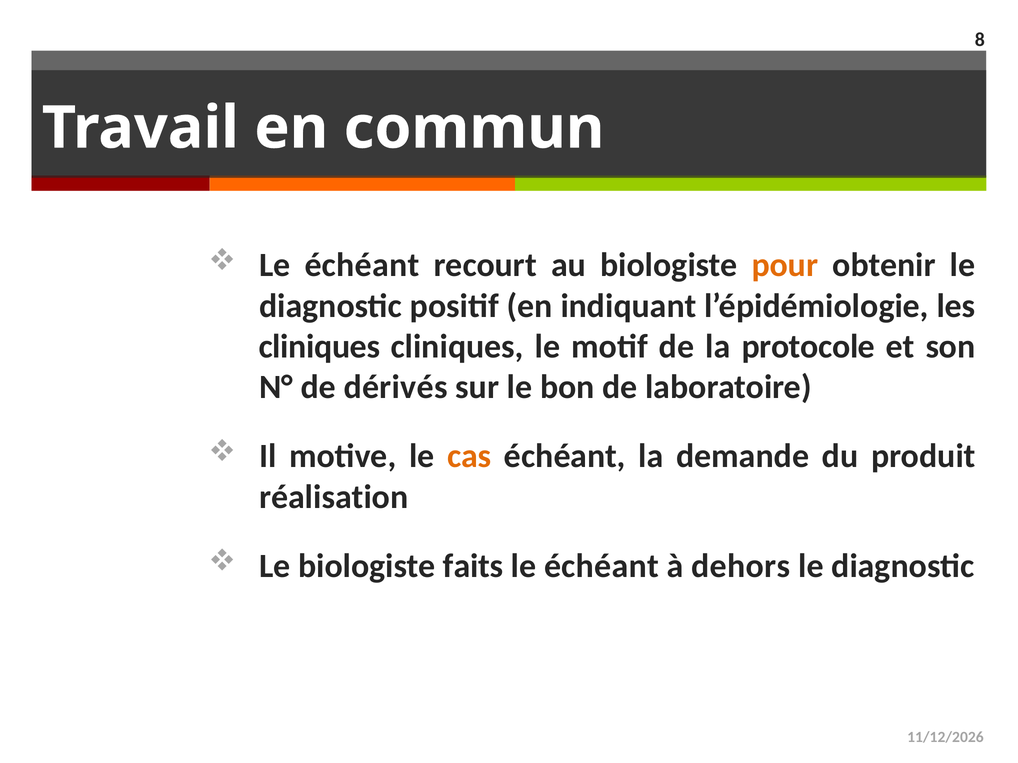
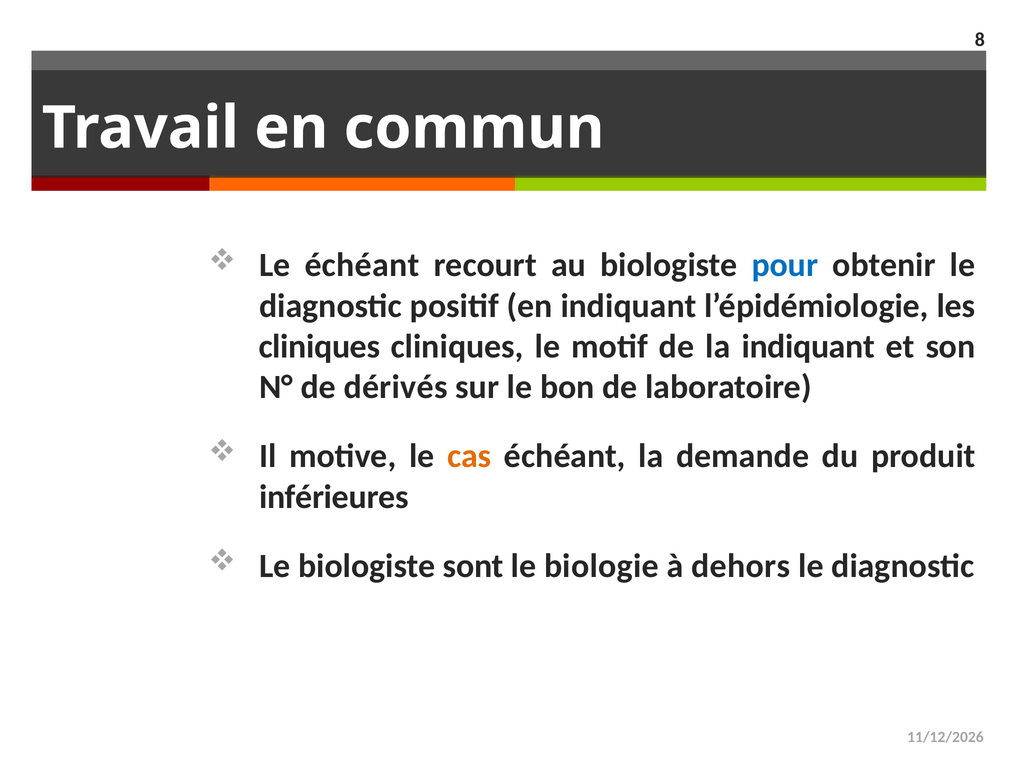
pour colour: orange -> blue (785, 265)
la protocole: protocole -> indiquant (808, 347)
réalisation: réalisation -> inférieures (334, 497)
faits: faits -> sont (473, 566)
échéant: échéant -> biologie (601, 566)
